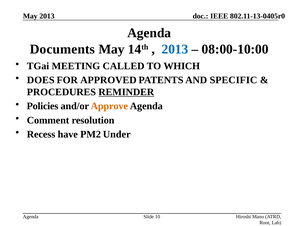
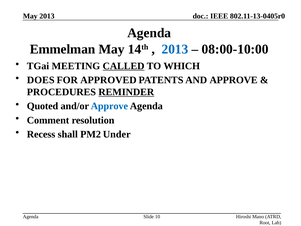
Documents: Documents -> Emmelman (63, 49)
CALLED underline: none -> present (124, 66)
AND SPECIFIC: SPECIFIC -> APPROVE (234, 80)
Policies: Policies -> Quoted (43, 106)
Approve colour: orange -> blue (109, 106)
have: have -> shall (68, 134)
